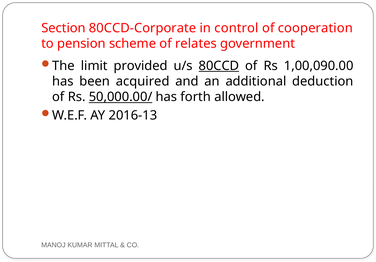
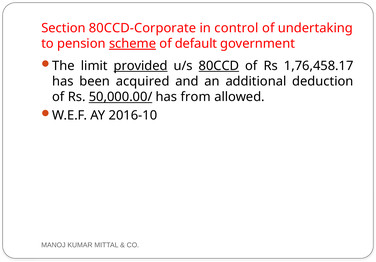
cooperation: cooperation -> undertaking (315, 28)
scheme underline: none -> present (133, 44)
relates: relates -> default (196, 44)
provided underline: none -> present (141, 66)
1,00,090.00: 1,00,090.00 -> 1,76,458.17 (319, 66)
forth: forth -> from (196, 97)
2016-13: 2016-13 -> 2016-10 (133, 115)
